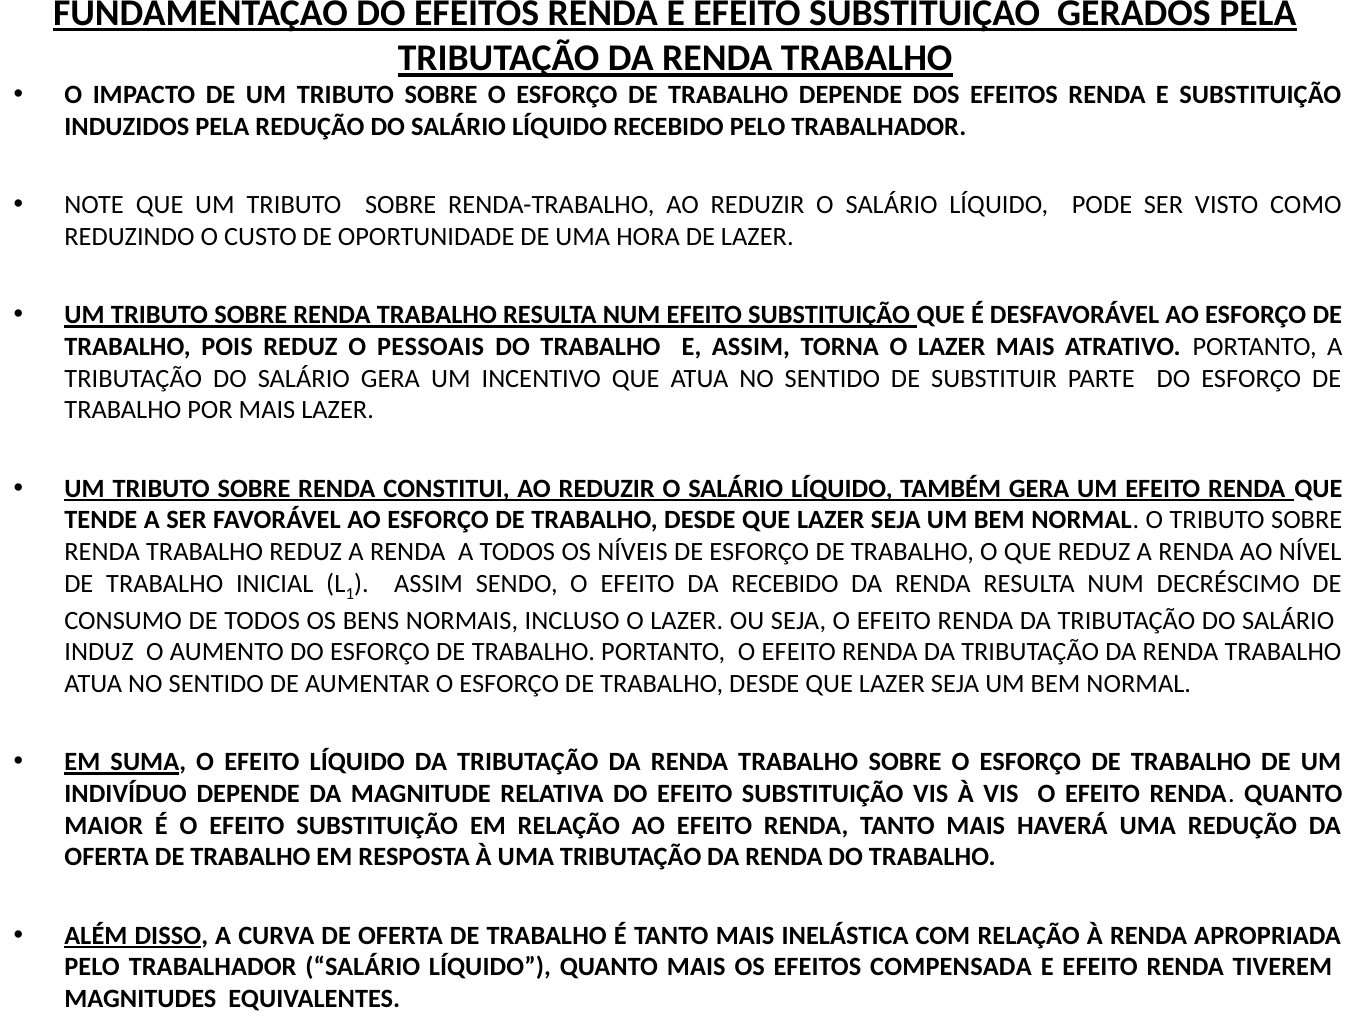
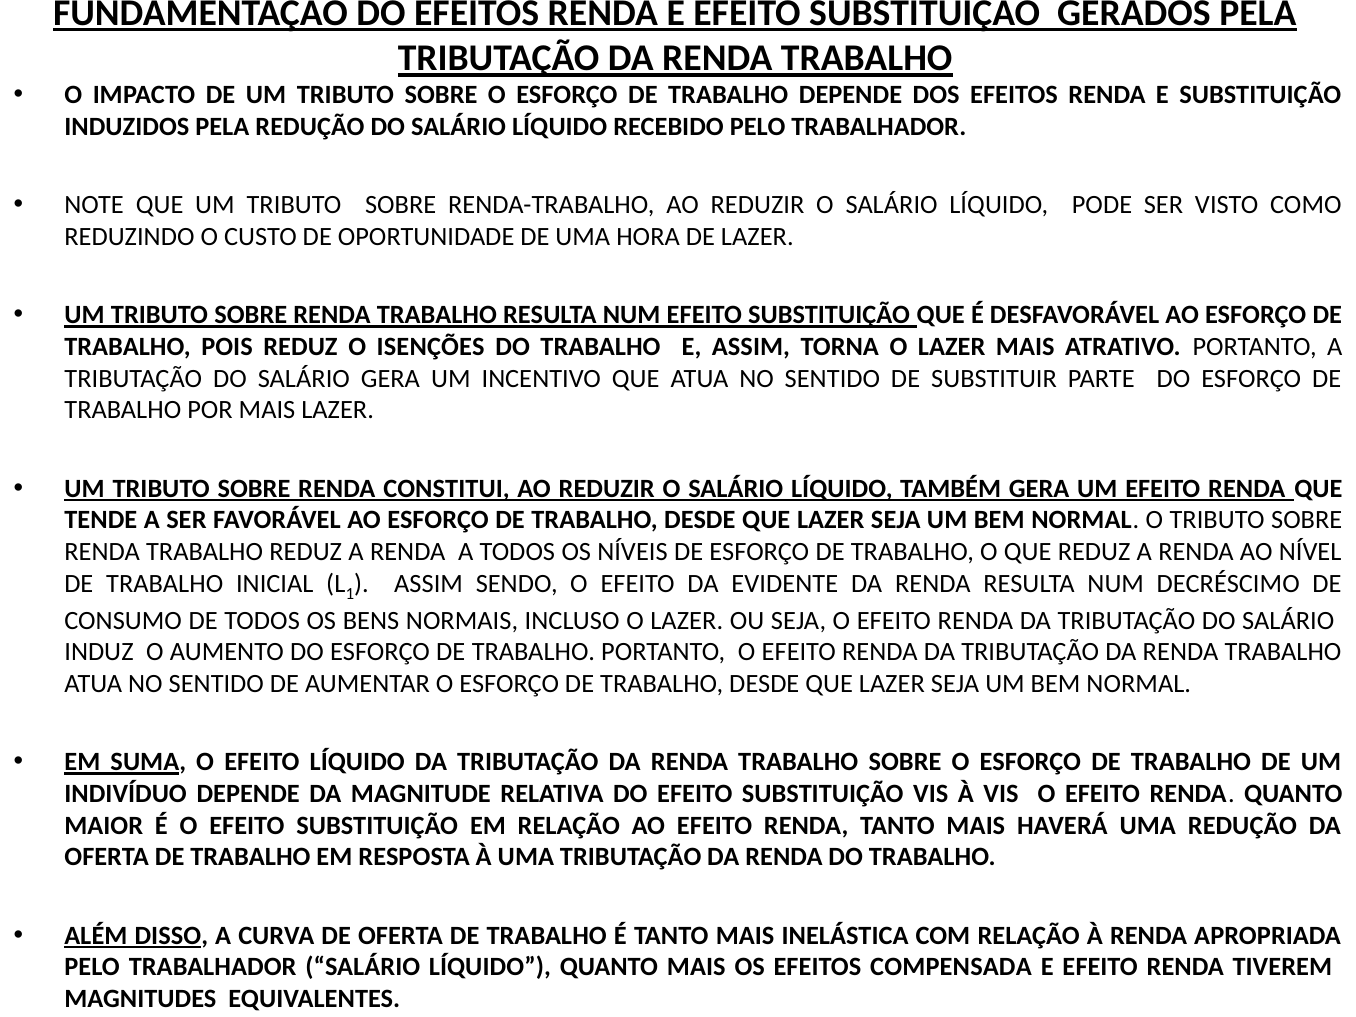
PESSOAIS: PESSOAIS -> ISENÇÕES (431, 347)
DA RECEBIDO: RECEBIDO -> EVIDENTE (785, 584)
